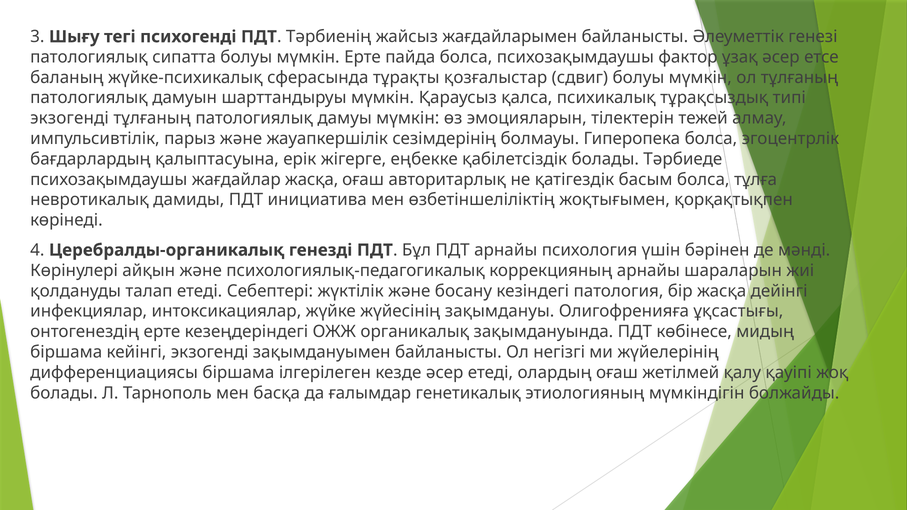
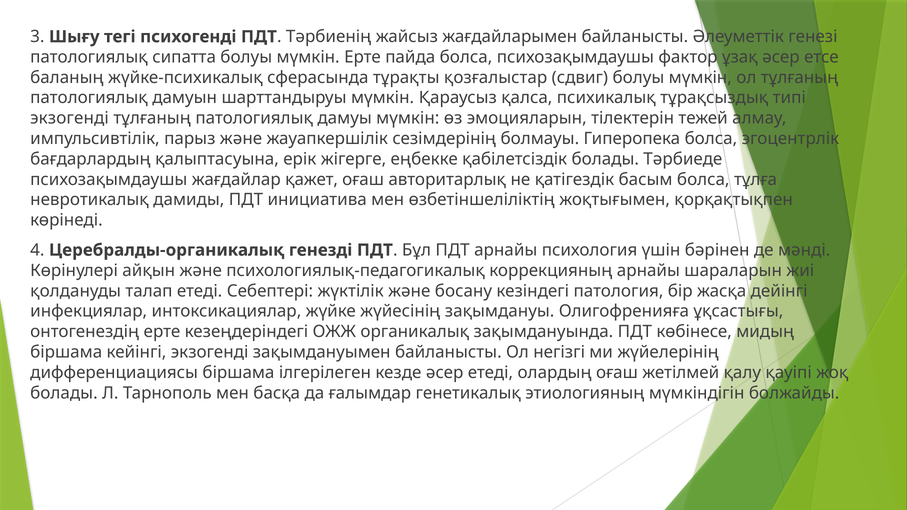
жағдайлар жасқа: жасқа -> қажет (312, 180)
